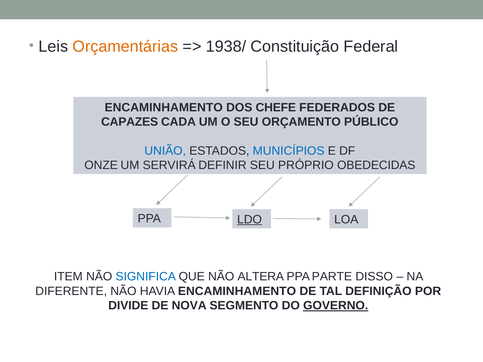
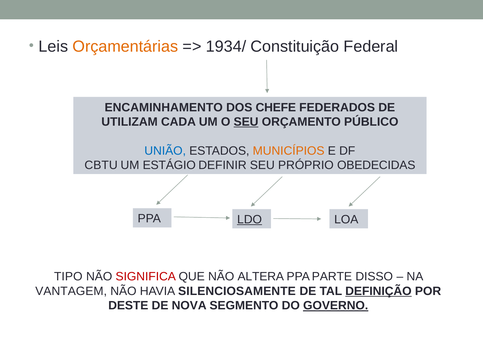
1938/: 1938/ -> 1934/ (226, 46)
CAPAZES: CAPAZES -> UTILIZAM (130, 122)
SEU underline: none -> present (246, 122)
MUNICÍPIOS colour: blue -> orange (289, 151)
ONZE: ONZE -> CBTU (101, 165)
SERVIRÁ: SERVIRÁ -> ESTÁGIO (169, 165)
ITEM: ITEM -> TIPO (68, 277)
SIGNIFICA colour: blue -> red (146, 277)
DIFERENTE: DIFERENTE -> VANTAGEM (71, 291)
HAVIA ENCAMINHAMENTO: ENCAMINHAMENTO -> SILENCIOSAMENTE (237, 291)
DEFINIÇÃO underline: none -> present (378, 291)
DIVIDE: DIVIDE -> DESTE (128, 306)
